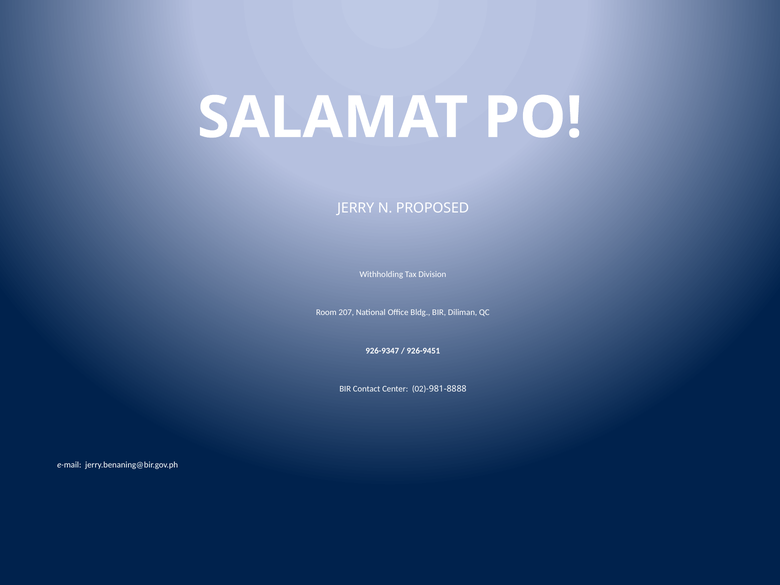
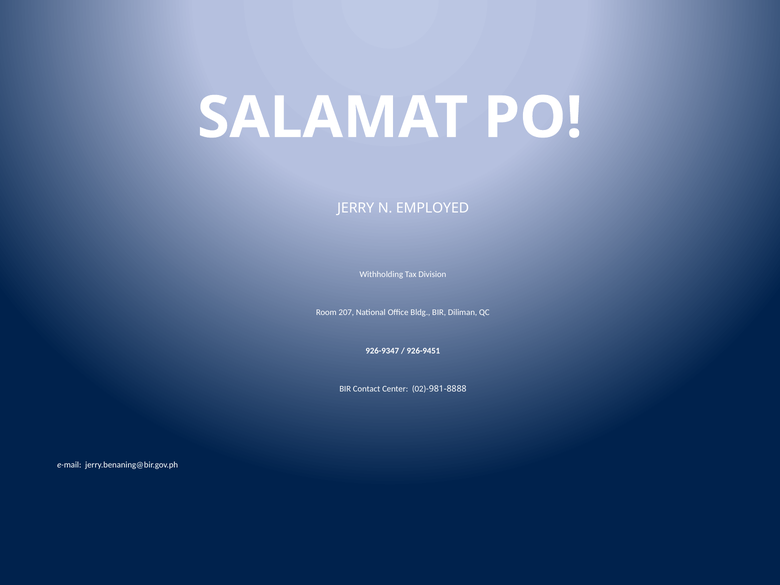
PROPOSED: PROPOSED -> EMPLOYED (433, 208)
